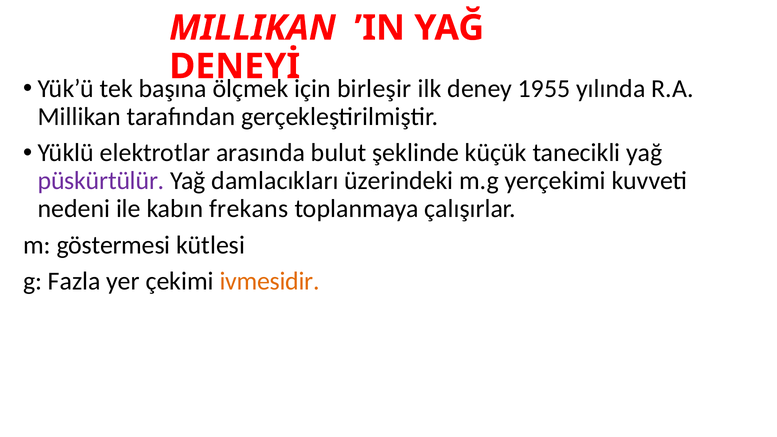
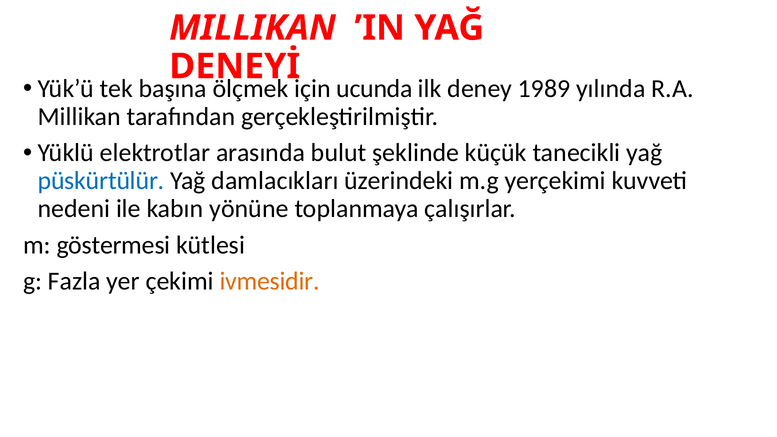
birleşir: birleşir -> ucunda (375, 89)
1955: 1955 -> 1989 (544, 89)
püskürtülür colour: purple -> blue (101, 181)
frekans: frekans -> yönüne (249, 209)
